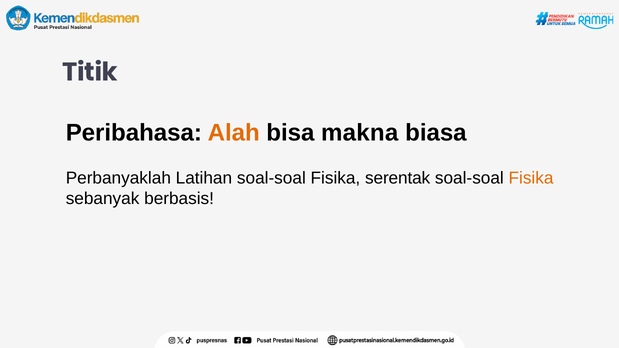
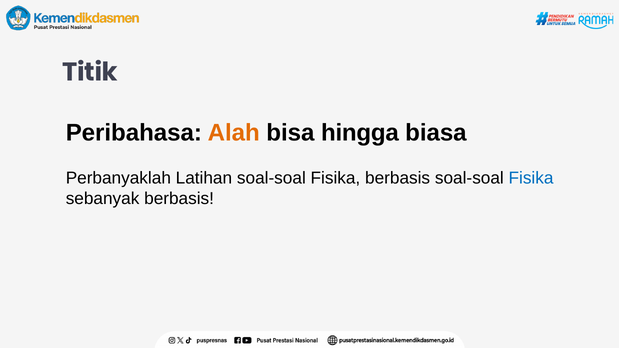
makna: makna -> hingga (360, 133)
Fisika serentak: serentak -> berbasis (398, 178)
Fisika colour: orange -> blue (531, 178)
